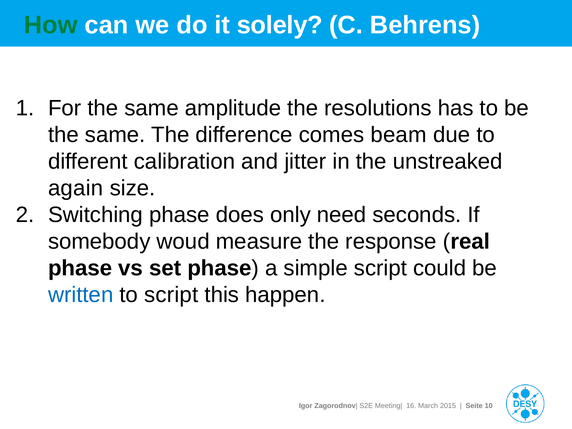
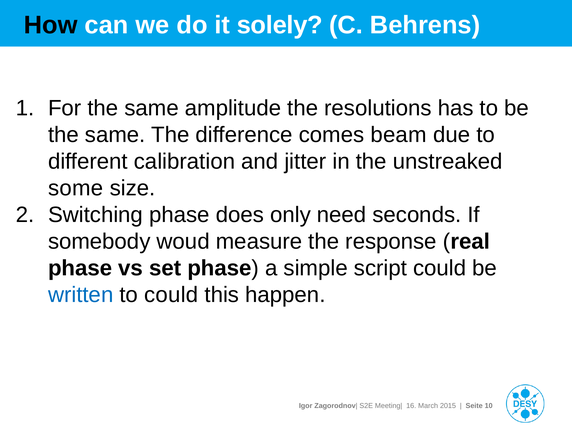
How colour: green -> black (51, 25)
again: again -> some (76, 188)
to script: script -> could (171, 295)
